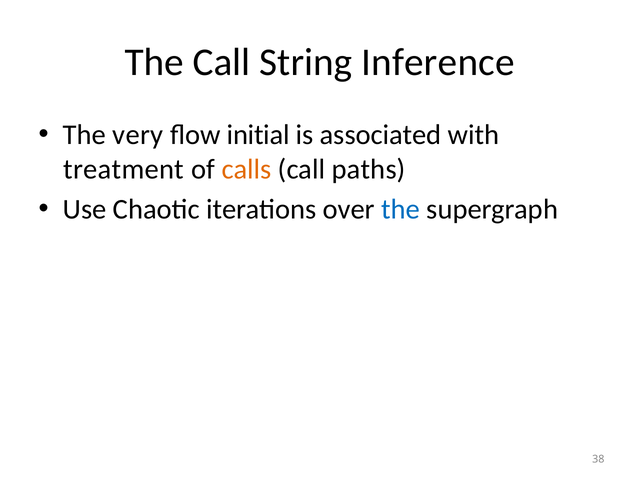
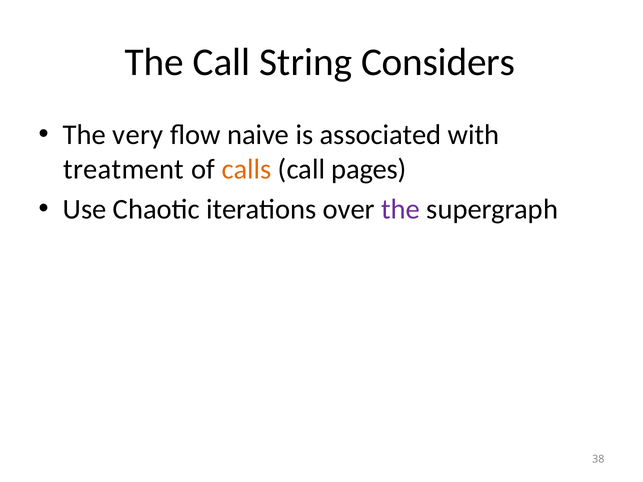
Inference: Inference -> Considers (438, 62)
initial: initial -> naive (258, 135)
paths: paths -> pages (369, 169)
the colour: blue -> purple (401, 209)
